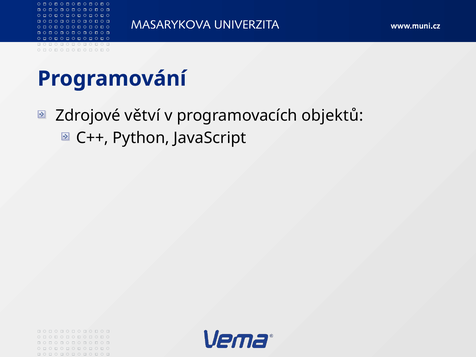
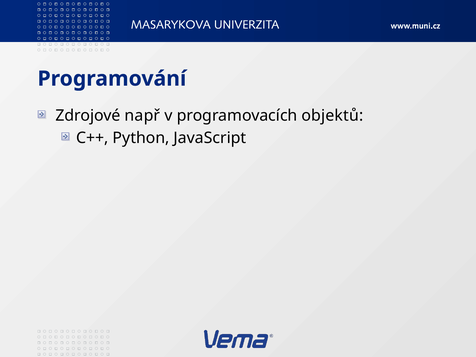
větví: větví -> např (142, 116)
